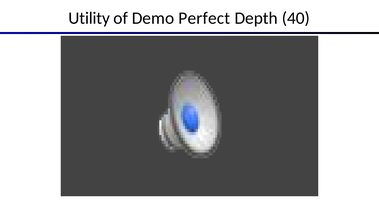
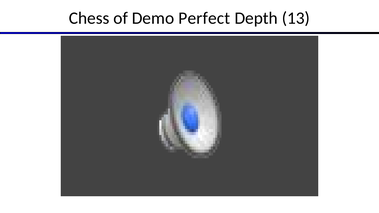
Utility: Utility -> Chess (89, 18)
40: 40 -> 13 (296, 18)
